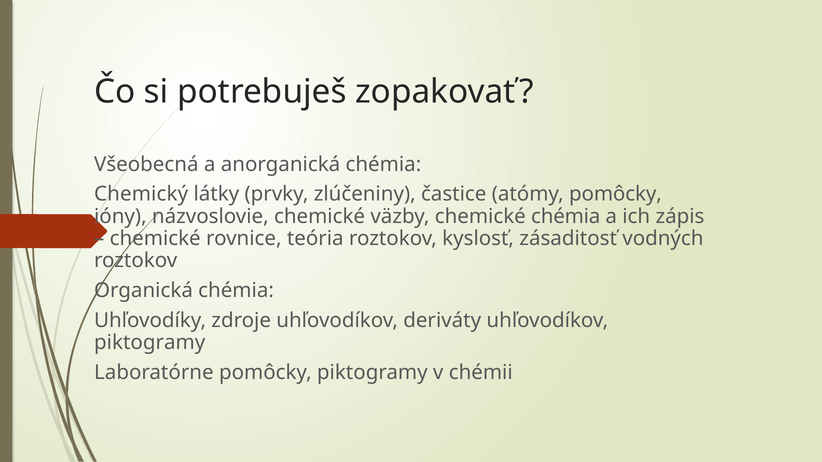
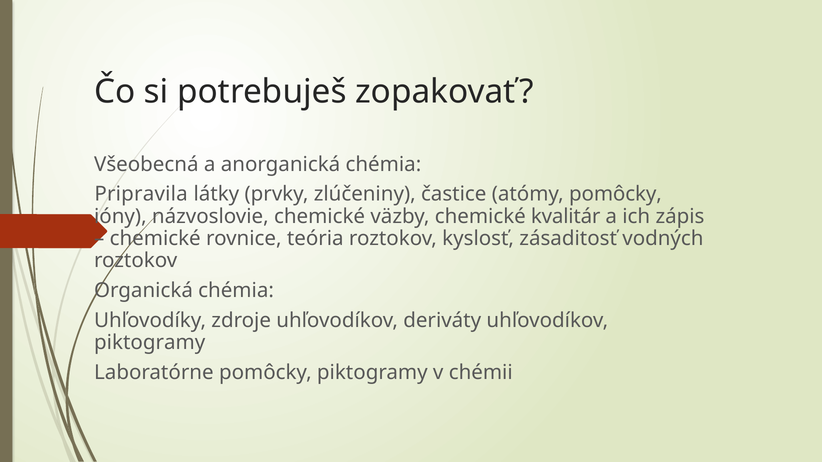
Chemický: Chemický -> Pripravila (141, 194)
chemické chémia: chémia -> kvalitár (566, 216)
